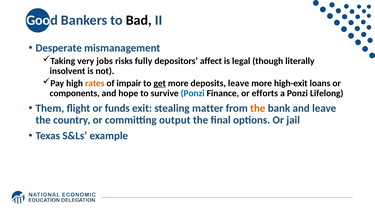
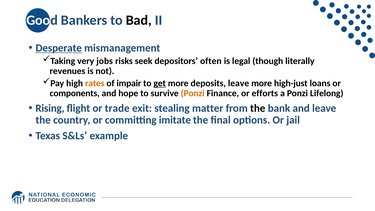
Desperate underline: none -> present (59, 48)
fully: fully -> seek (144, 61)
affect: affect -> often (211, 61)
insolvent: insolvent -> revenues (67, 71)
high-exit: high-exit -> high-just (291, 83)
Ponzi colour: blue -> orange (193, 93)
Them: Them -> Rising (50, 108)
funds: funds -> trade (117, 108)
the colour: orange -> black (258, 108)
output: output -> imitate (175, 120)
